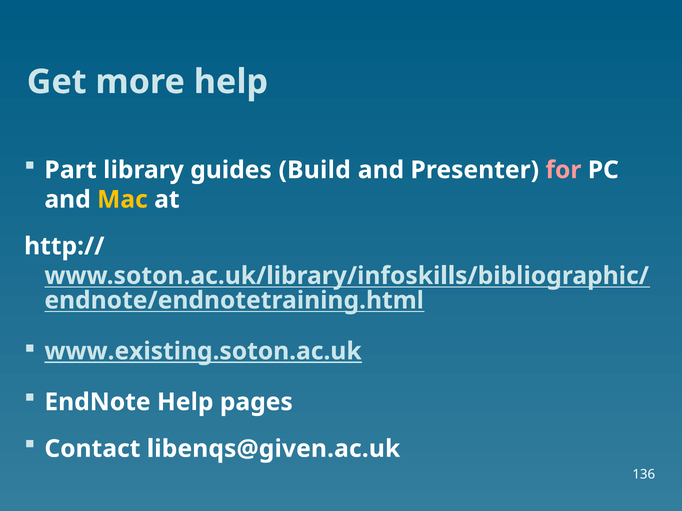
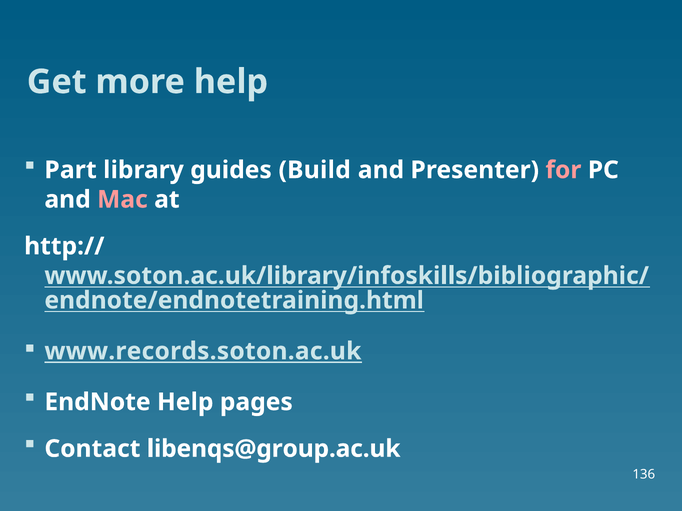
Mac colour: yellow -> pink (122, 200)
www.existing.soton.ac.uk: www.existing.soton.ac.uk -> www.records.soton.ac.uk (203, 352)
libenqs@given.ac.uk: libenqs@given.ac.uk -> libenqs@group.ac.uk (274, 449)
